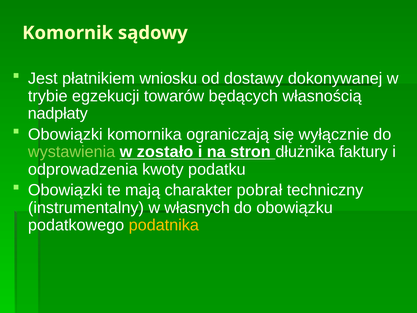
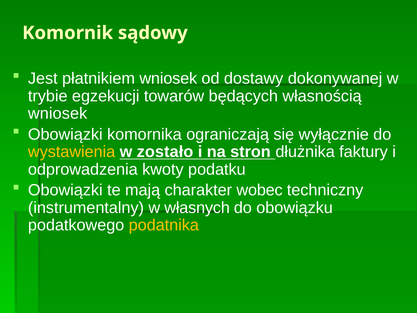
płatnikiem wniosku: wniosku -> wniosek (168, 78)
nadpłaty: nadpłaty -> wniosek (58, 113)
wystawienia colour: light green -> yellow (72, 152)
pobrał: pobrał -> wobec (260, 190)
